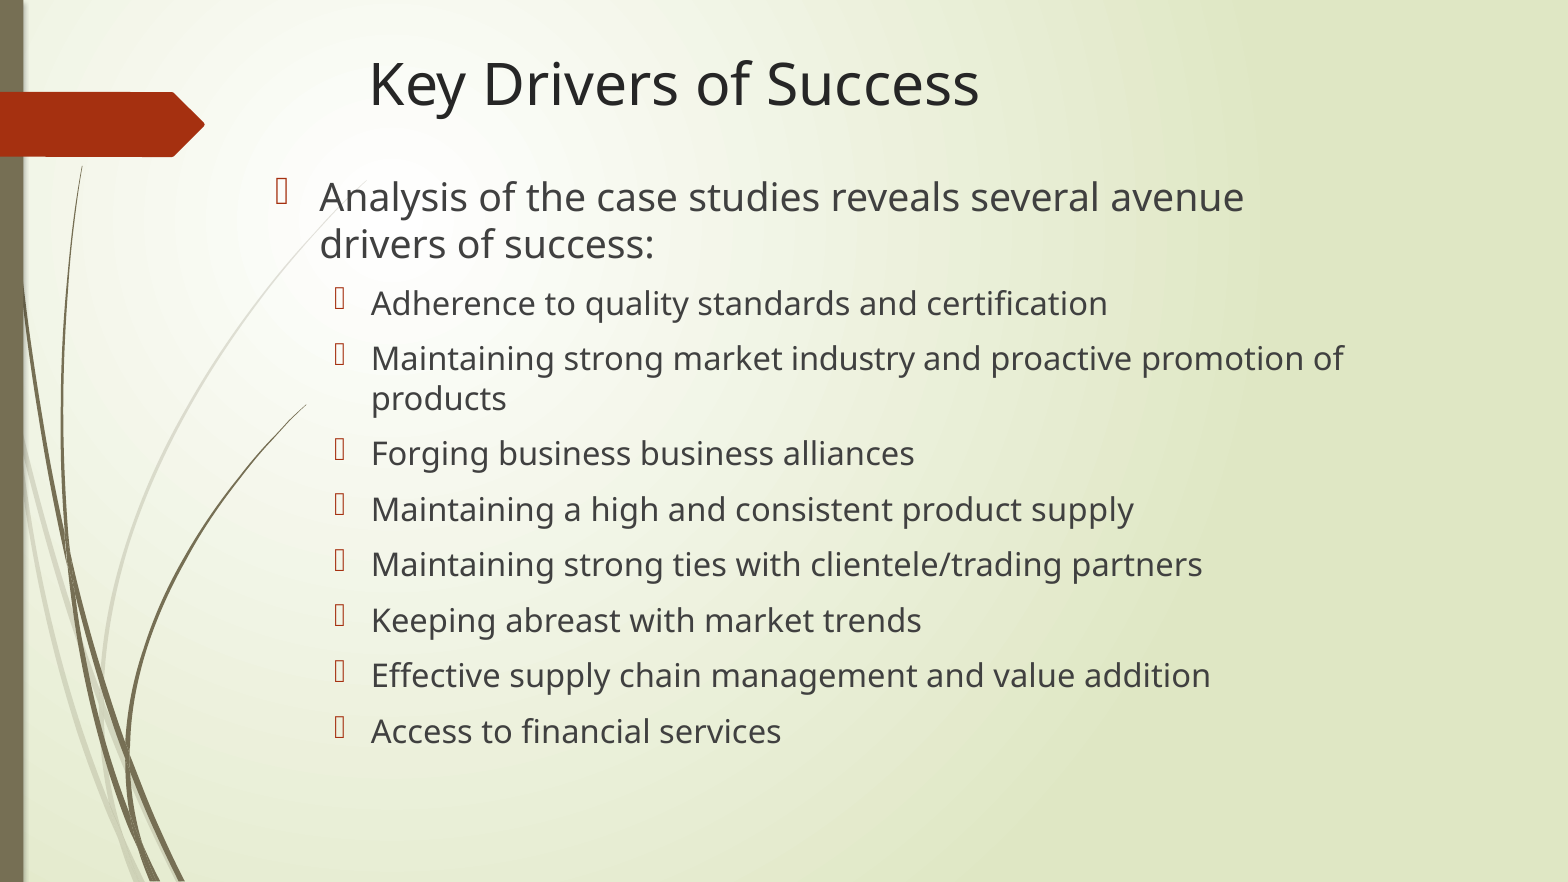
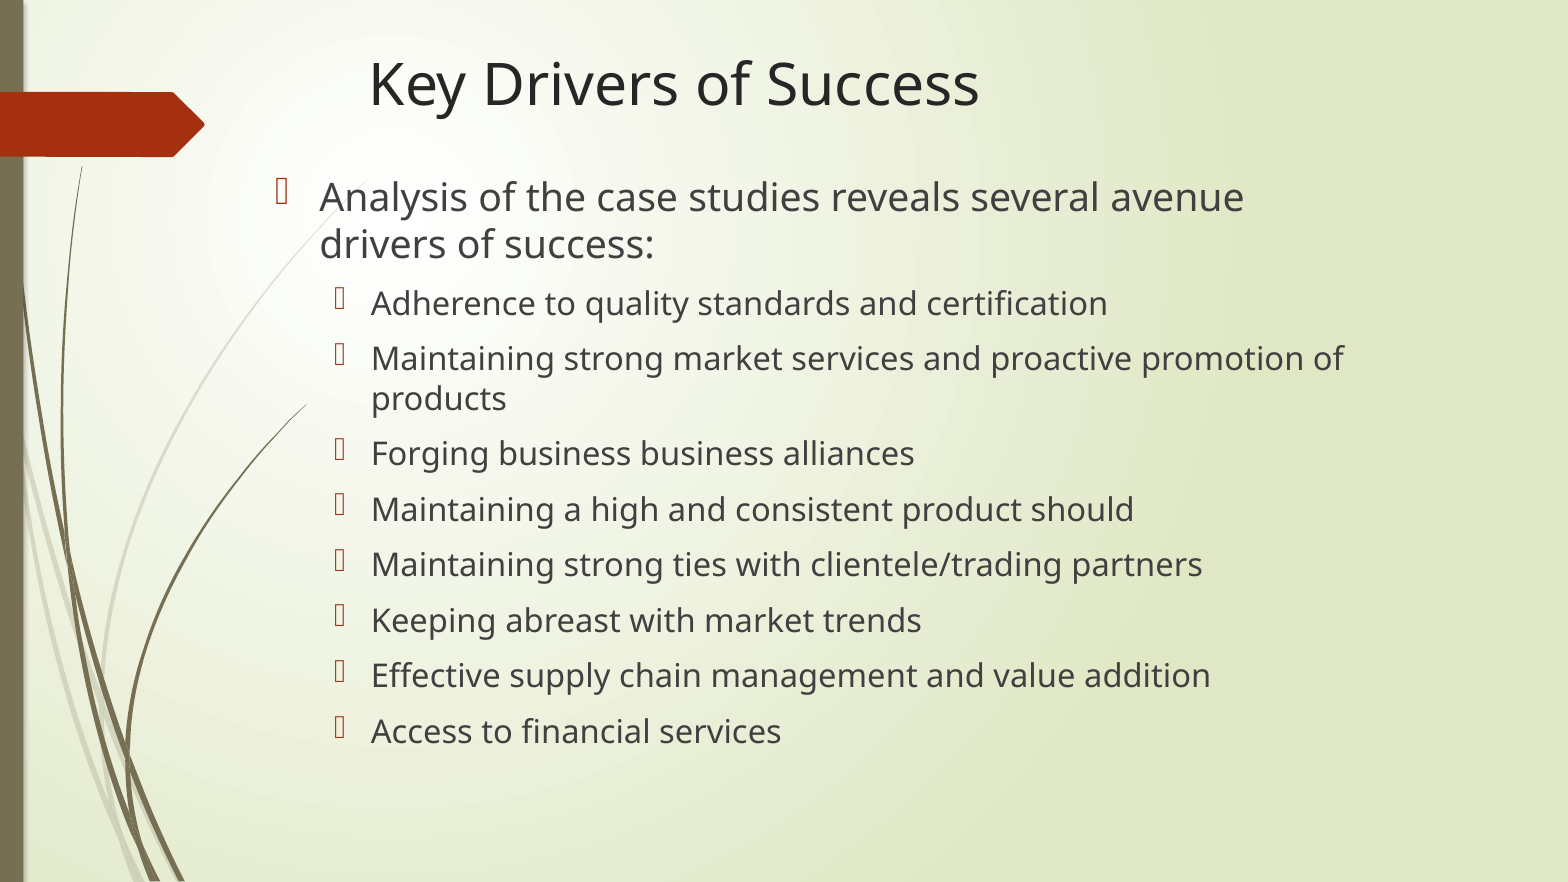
market industry: industry -> services (853, 360)
product supply: supply -> should (1083, 510)
